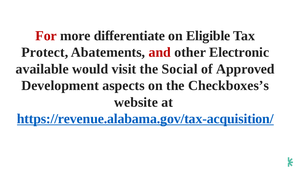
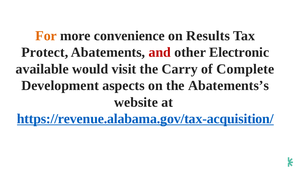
For colour: red -> orange (46, 36)
differentiate: differentiate -> convenience (129, 36)
Eligible: Eligible -> Results (208, 36)
Social: Social -> Carry (180, 69)
Approved: Approved -> Complete (245, 69)
Checkboxes’s: Checkboxes’s -> Abatements’s (229, 86)
